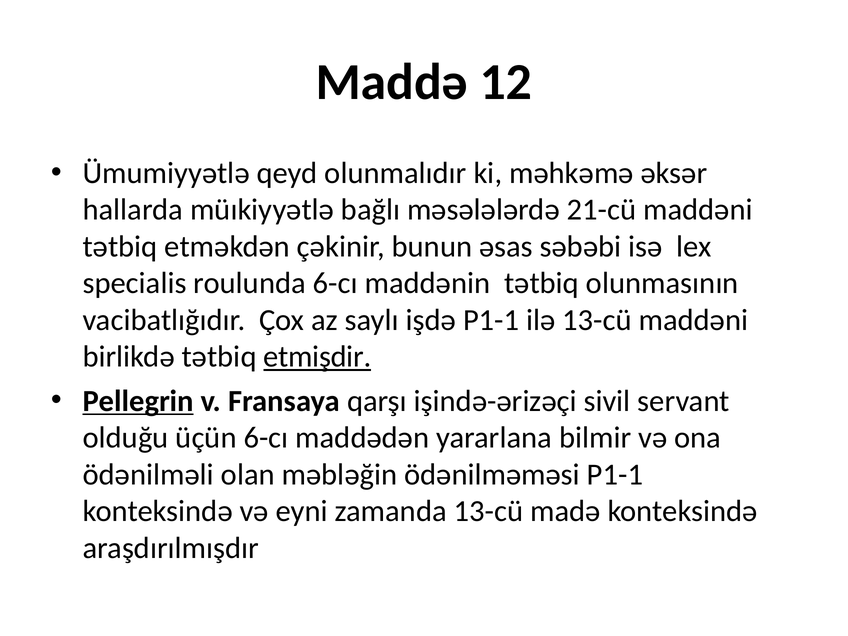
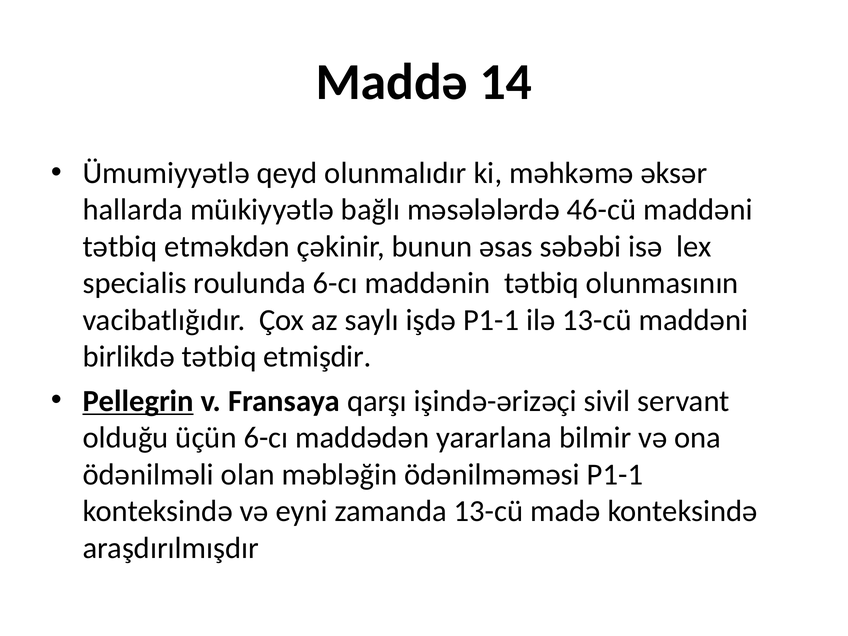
12: 12 -> 14 (506, 82)
21-cü: 21-cü -> 46-cü (601, 210)
etmişdir underline: present -> none (317, 357)
